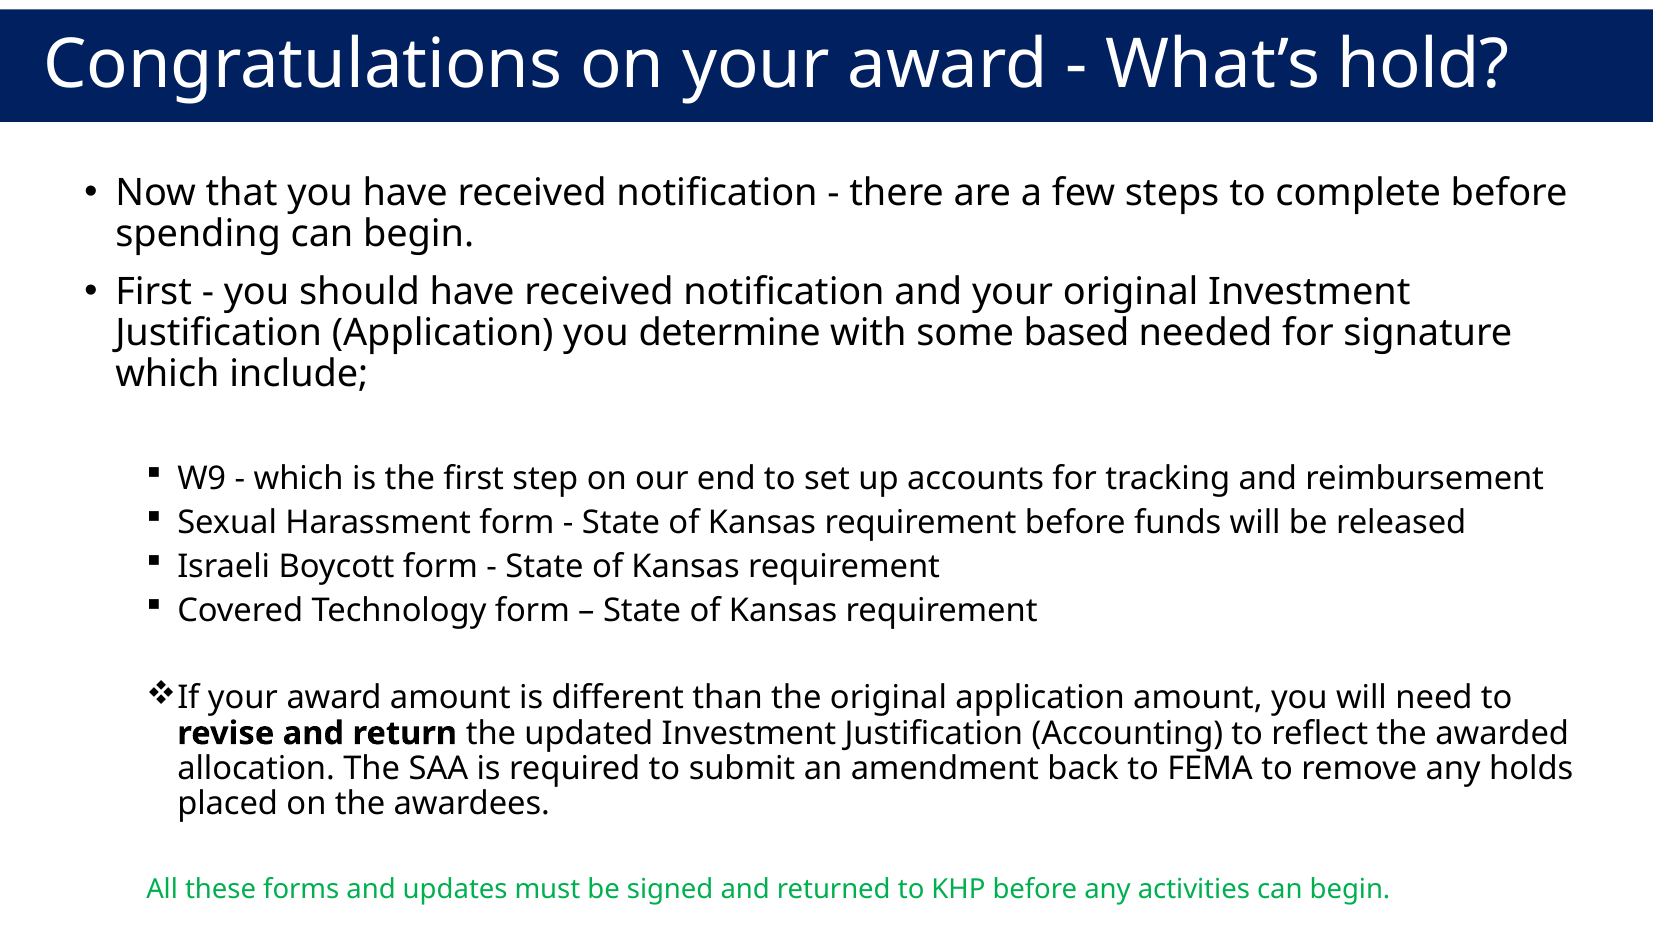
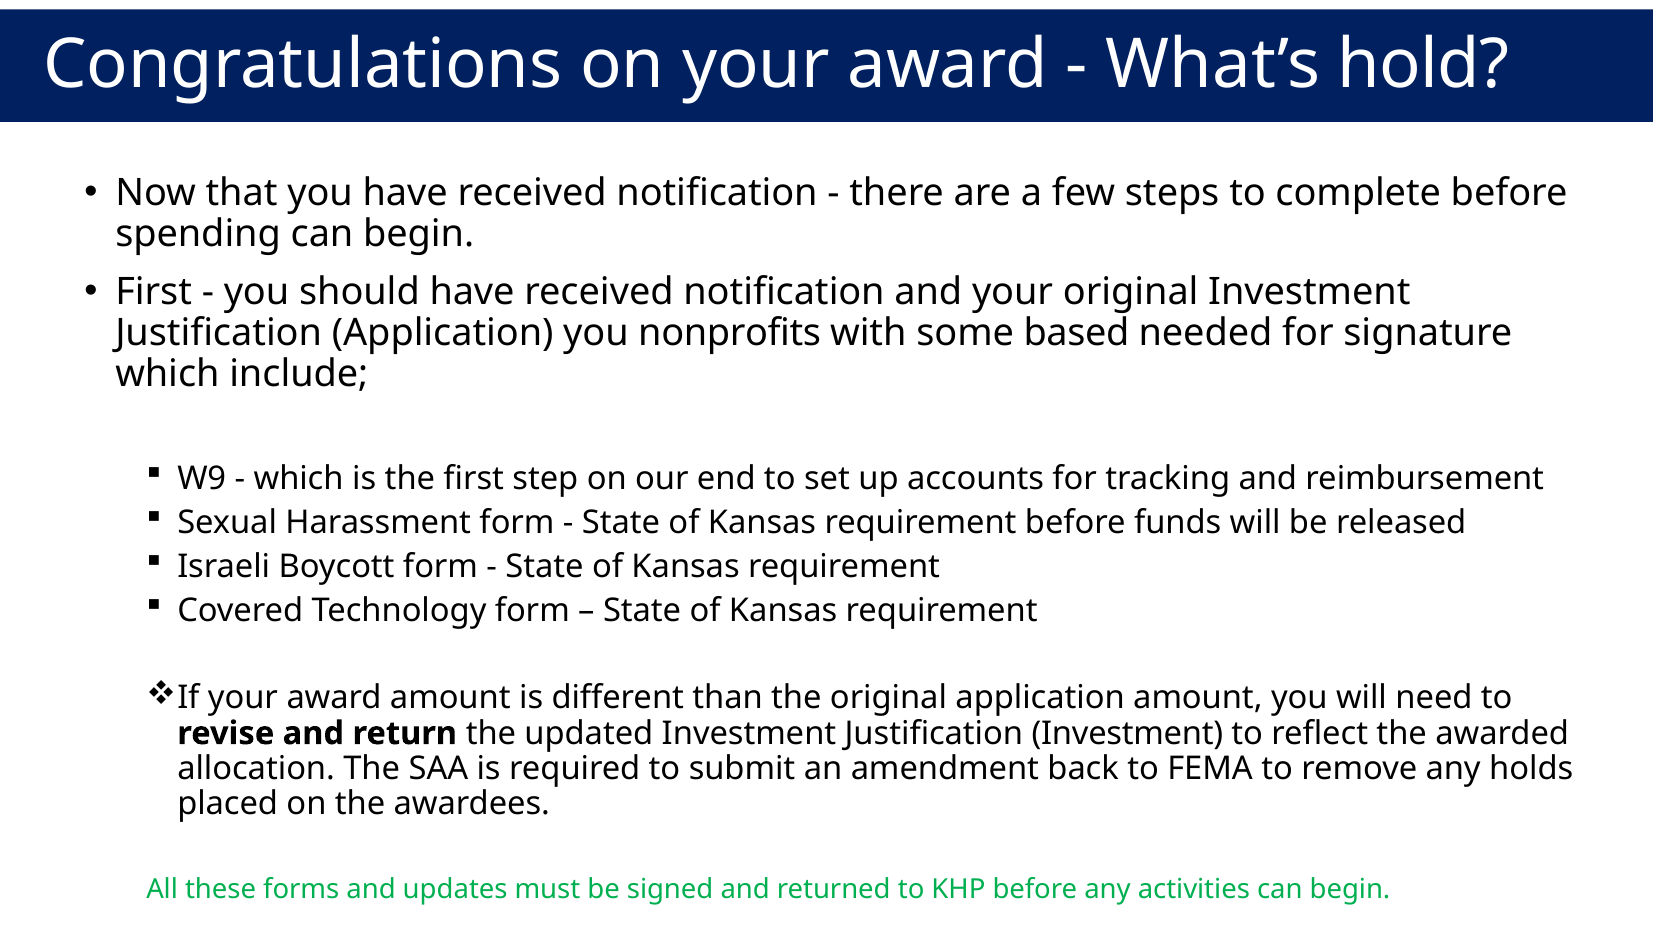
determine: determine -> nonprofits (730, 333)
Justification Accounting: Accounting -> Investment (1127, 733)
